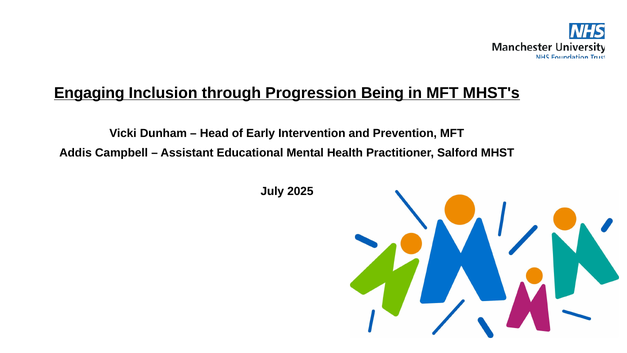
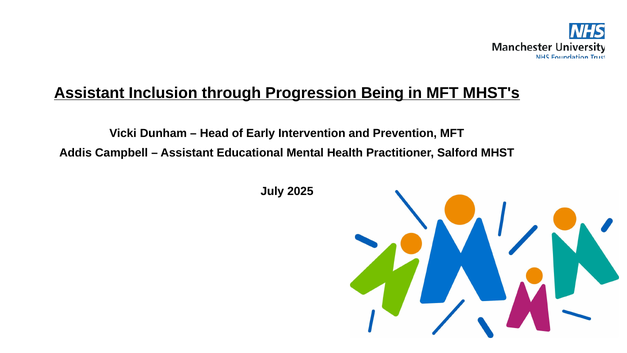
Engaging: Engaging -> Assistant (89, 93)
